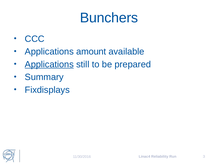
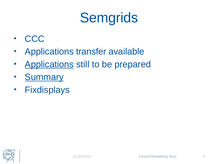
Bunchers: Bunchers -> Semgrids (109, 18)
amount: amount -> transfer (91, 51)
Summary underline: none -> present (44, 77)
